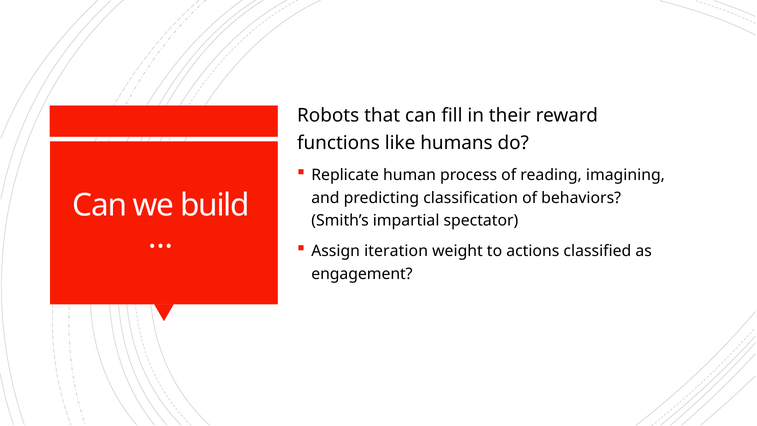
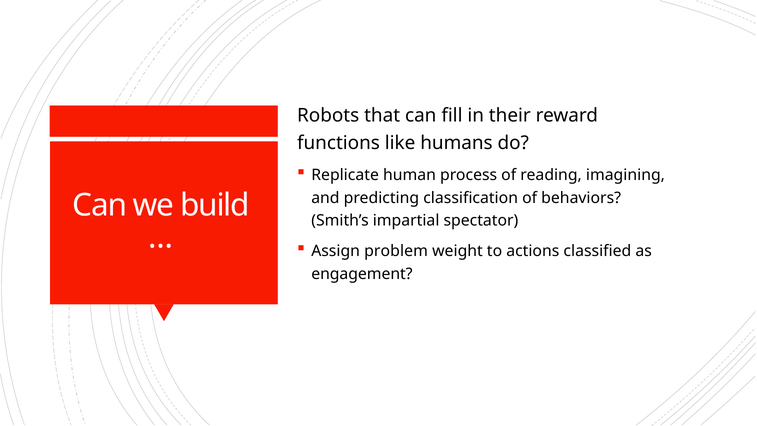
iteration: iteration -> problem (396, 251)
